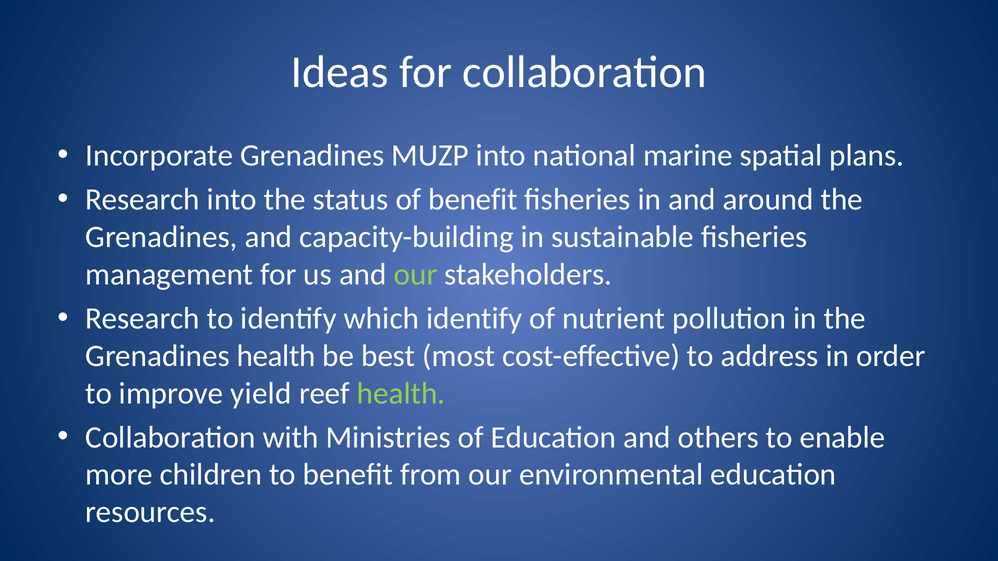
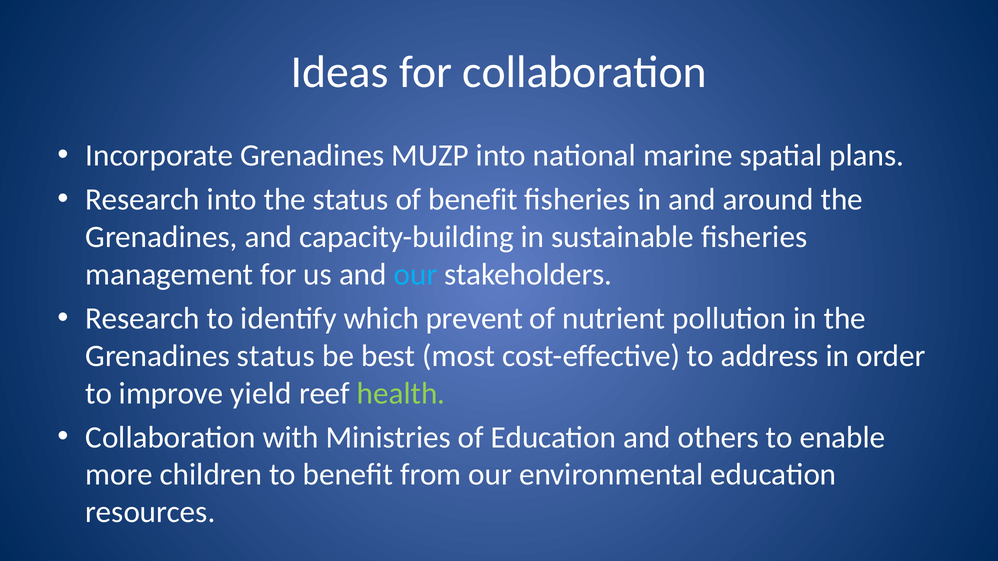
our colour: light green -> light blue (416, 275)
which identify: identify -> prevent (474, 319)
Grenadines health: health -> status (276, 356)
